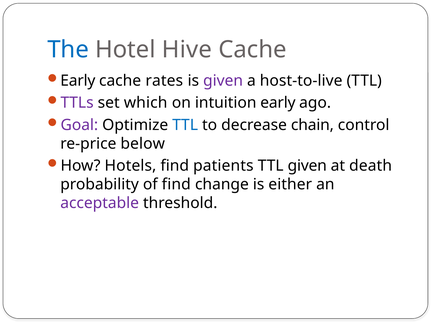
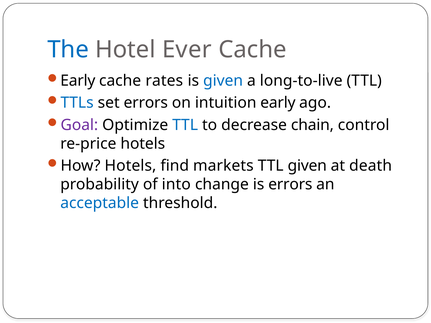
Hive: Hive -> Ever (187, 50)
given colour: purple -> blue (223, 81)
host-to-live: host-to-live -> long-to-live (301, 81)
TTLs colour: purple -> blue (77, 103)
set which: which -> errors (146, 103)
re-price below: below -> hotels (143, 144)
patients: patients -> markets (223, 166)
of find: find -> into (176, 185)
is either: either -> errors (290, 185)
acceptable colour: purple -> blue (100, 203)
